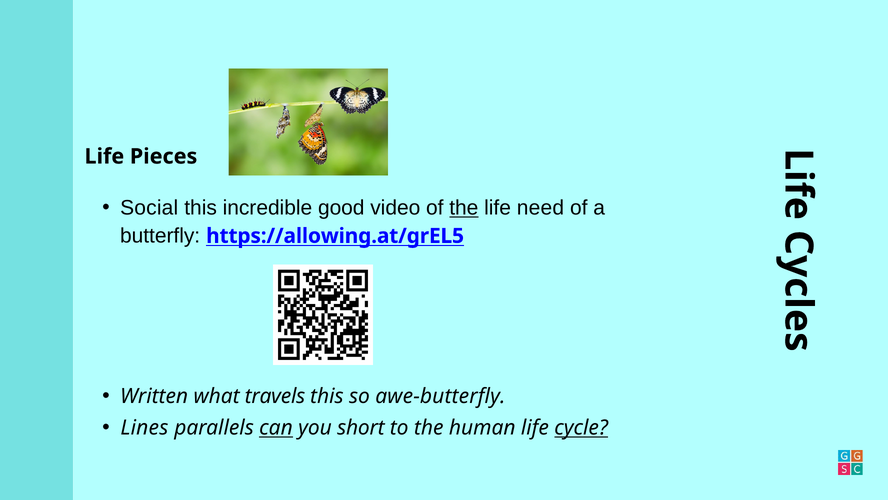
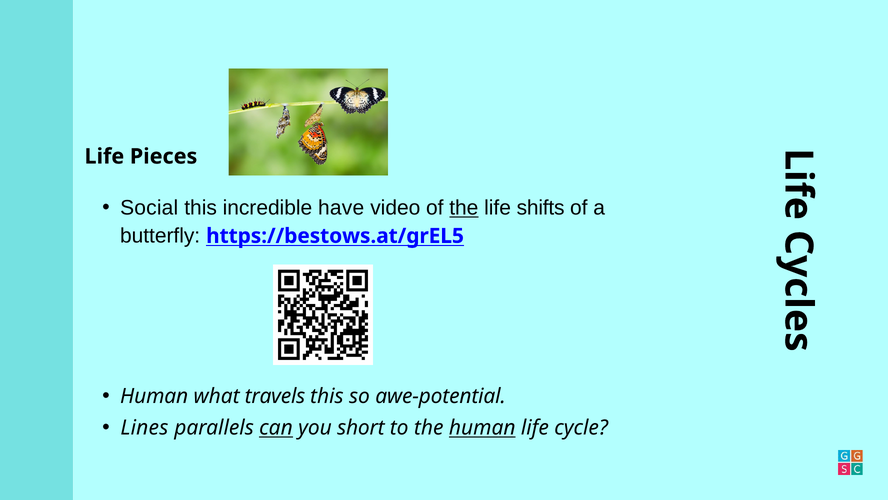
good: good -> have (341, 208)
need: need -> shifts (541, 208)
https://allowing.at/grEL5: https://allowing.at/grEL5 -> https://bestows.at/grEL5 (335, 236)
Written: Written -> Human (154, 396)
awe-butterfly: awe-butterfly -> awe-potential (441, 396)
human underline: none -> present (482, 428)
cycle underline: present -> none (581, 428)
